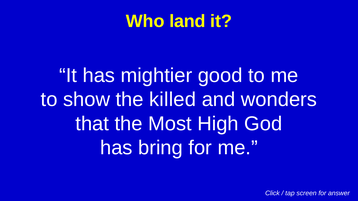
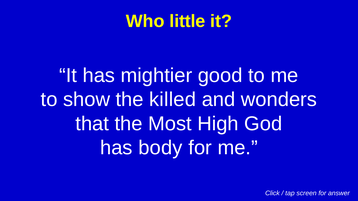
land: land -> little (187, 21)
bring: bring -> body (160, 148)
